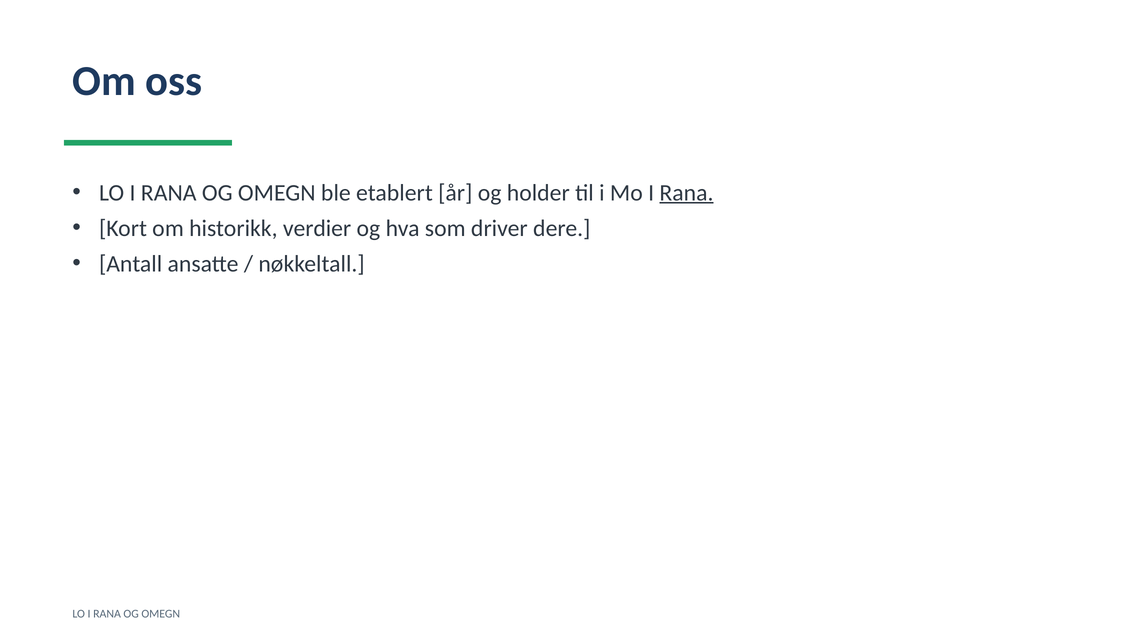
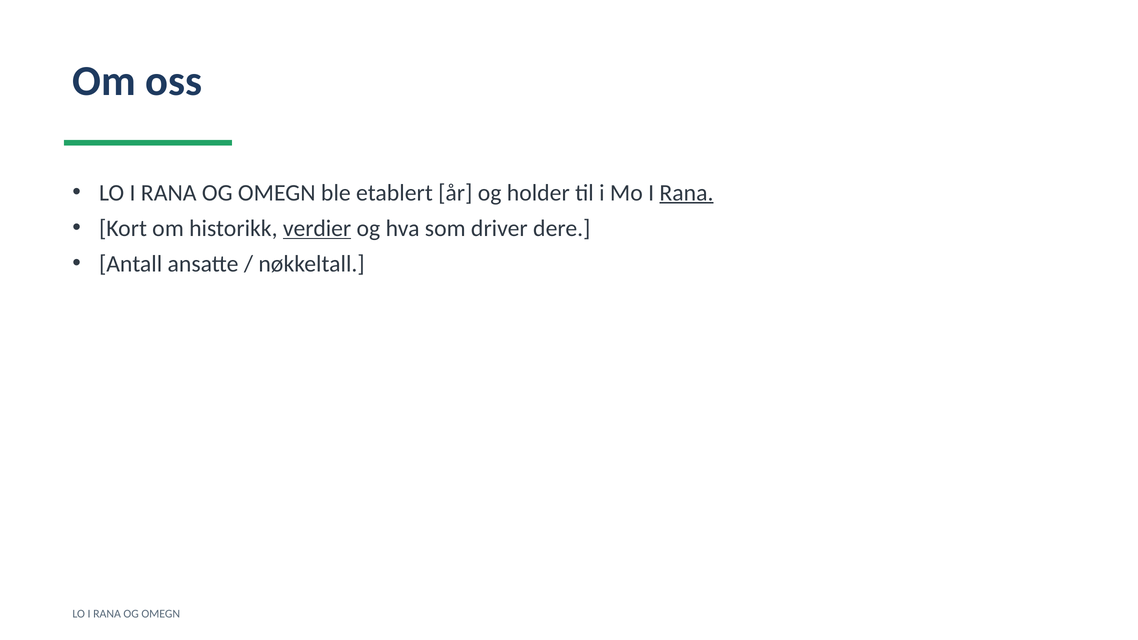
verdier underline: none -> present (317, 228)
